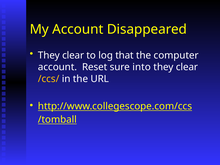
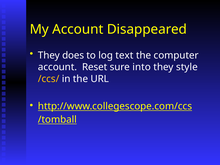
clear: clear -> does (73, 55)
that: that -> text (124, 55)
clear: clear -> style (187, 67)
